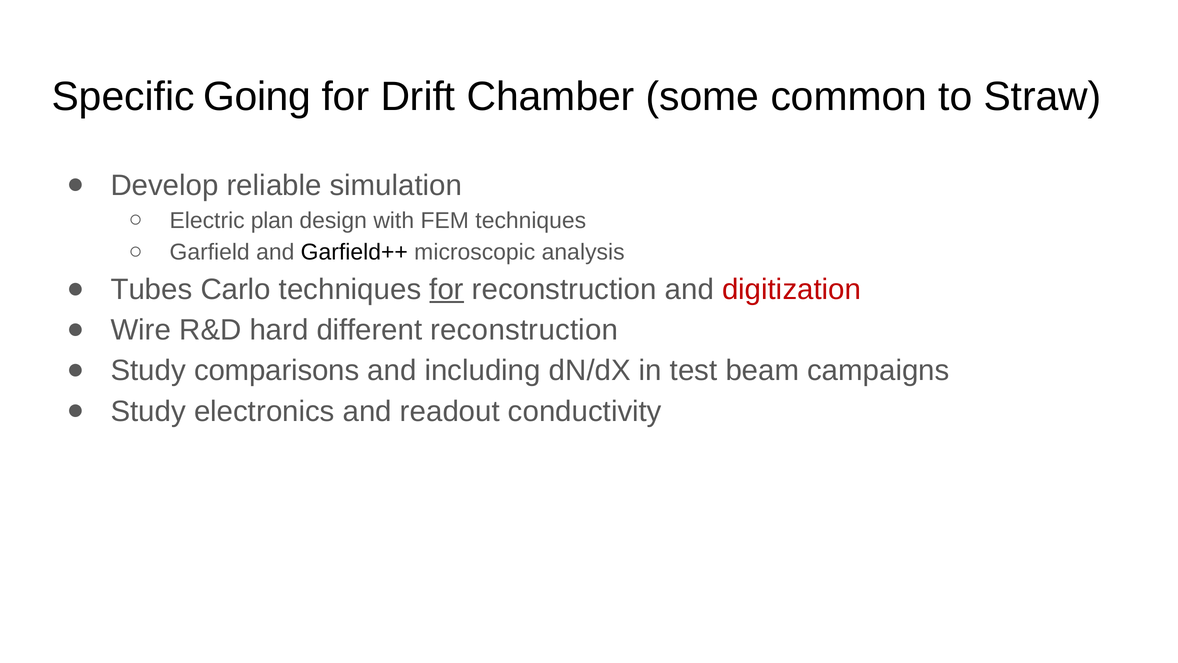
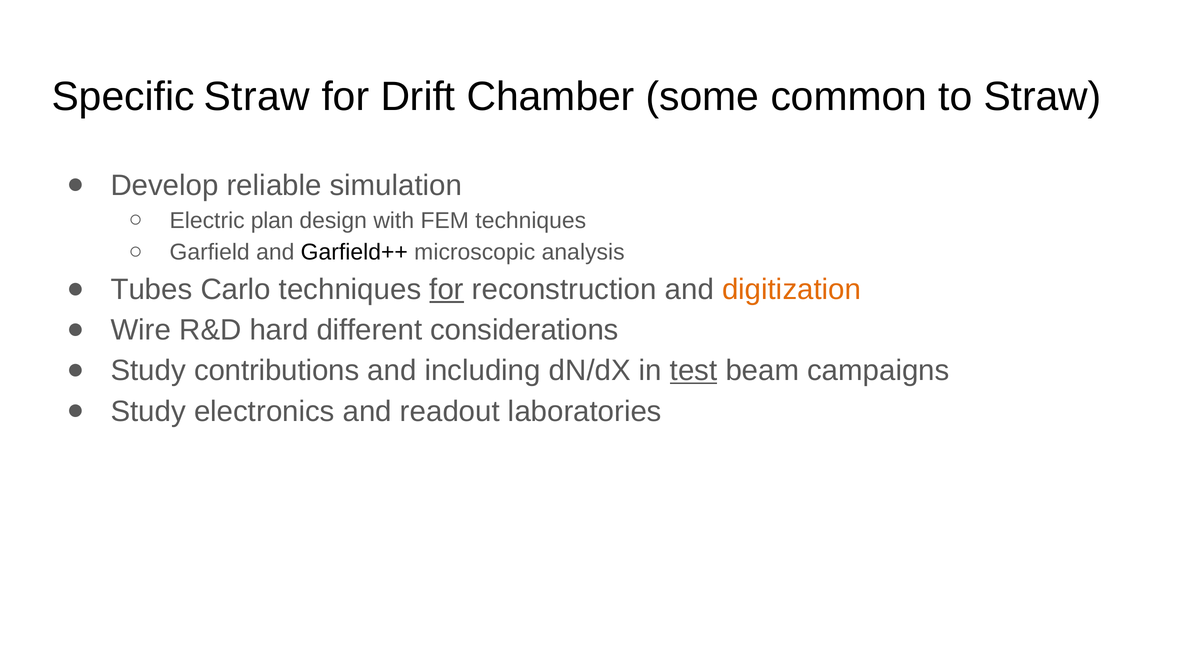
Specific Going: Going -> Straw (257, 96)
digitization colour: red -> orange (792, 289)
different reconstruction: reconstruction -> considerations (524, 330)
comparisons: comparisons -> contributions (277, 370)
test underline: none -> present (694, 370)
conductivity: conductivity -> laboratories (585, 411)
